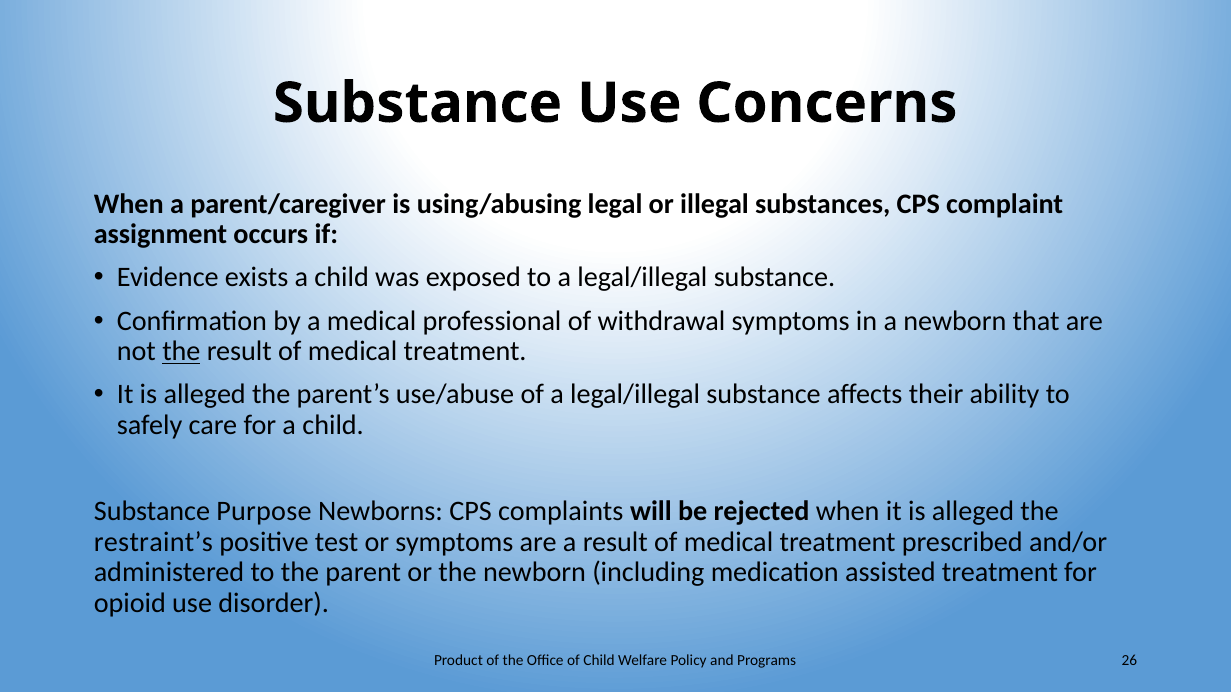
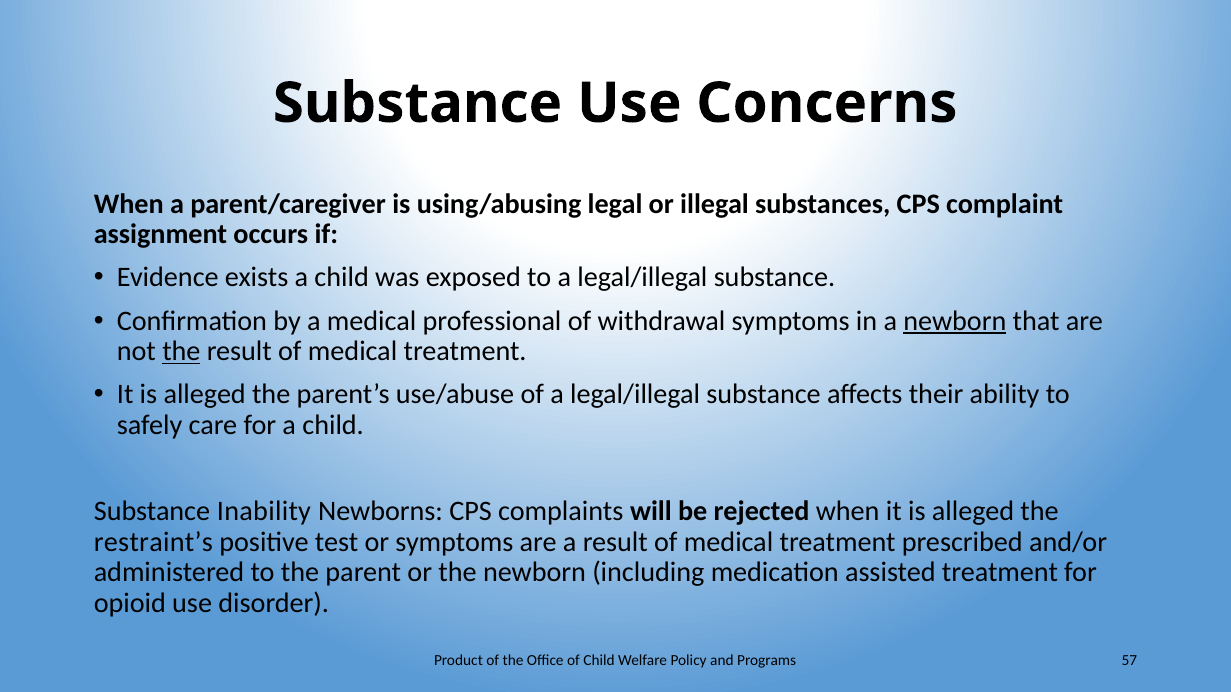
newborn underline: none -> present (955, 321)
Purpose: Purpose -> Inability (264, 512)
26: 26 -> 57 (1129, 661)
